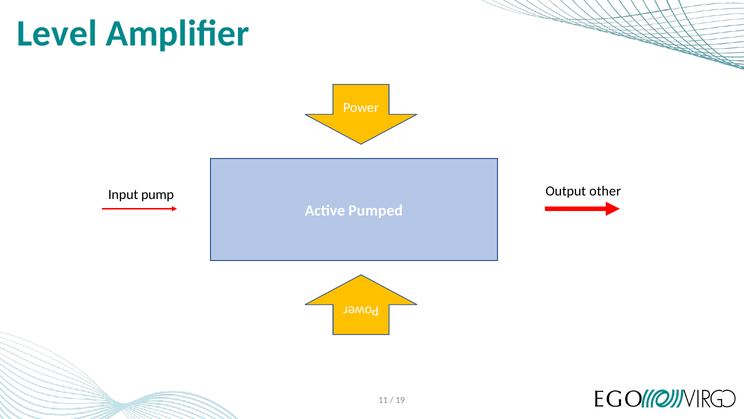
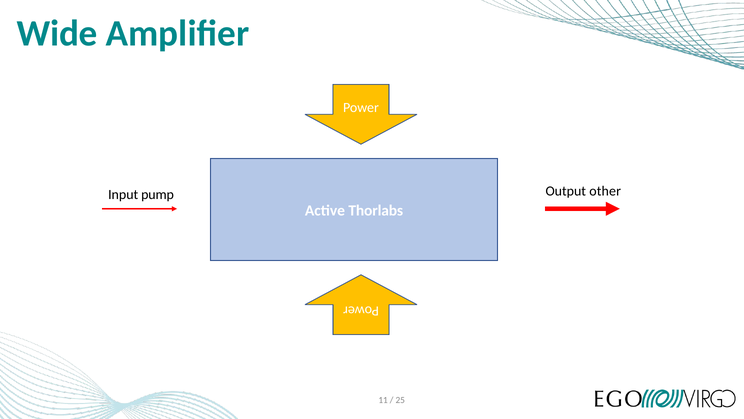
Level: Level -> Wide (57, 34)
Pumped: Pumped -> Thorlabs (376, 210)
19: 19 -> 25 (400, 400)
